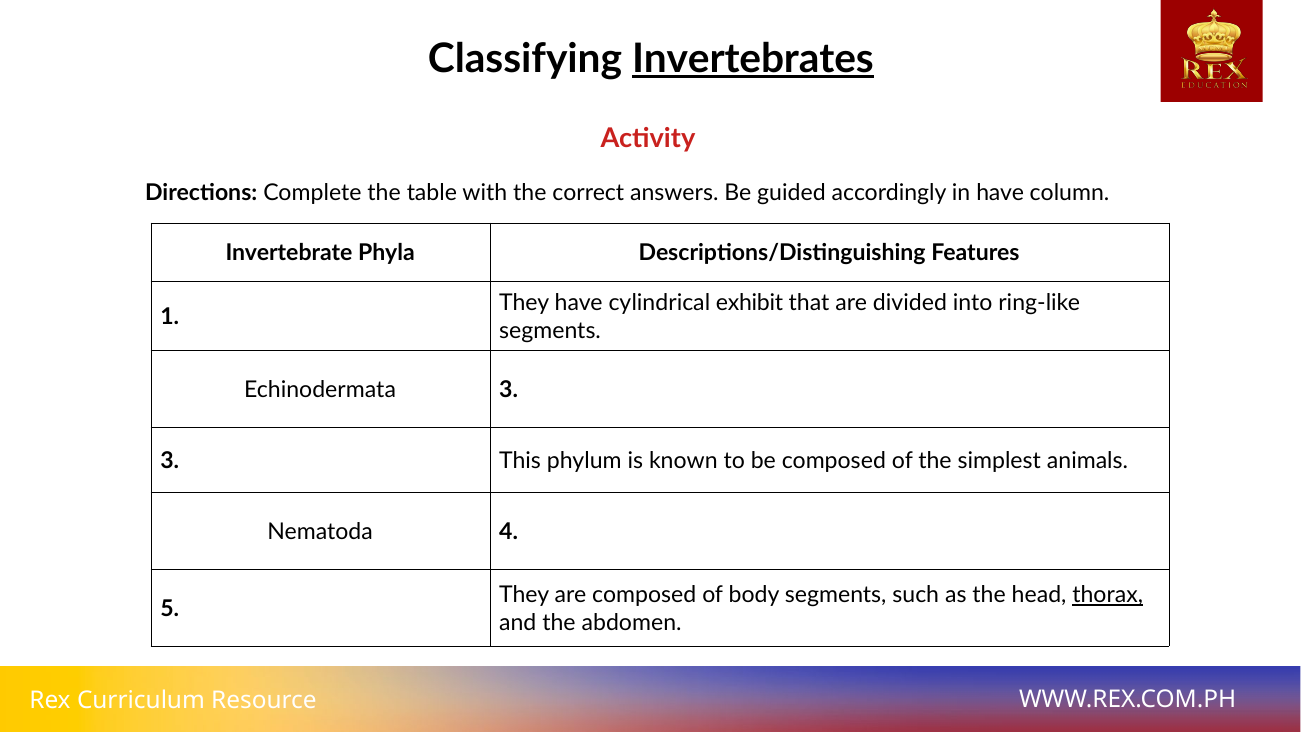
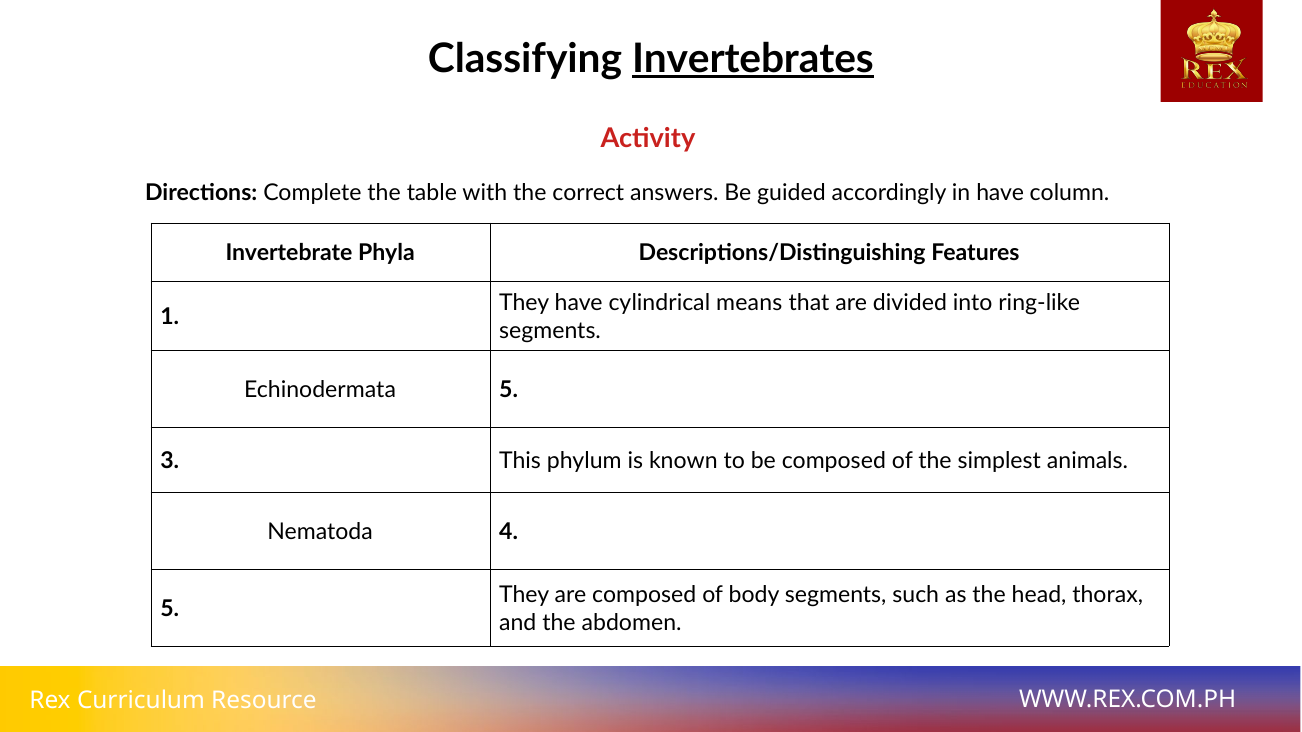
exhibit: exhibit -> means (749, 303)
Echinodermata 3: 3 -> 5 (509, 390)
thorax underline: present -> none (1108, 595)
